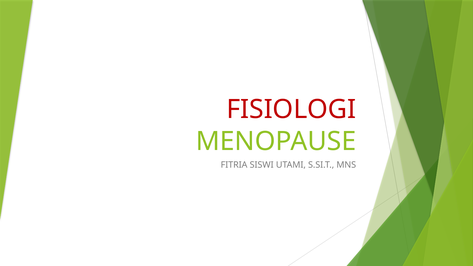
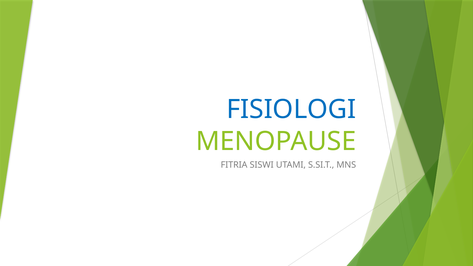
FISIOLOGI colour: red -> blue (291, 109)
